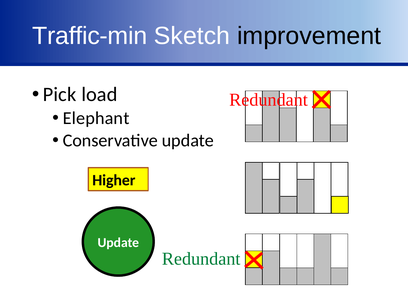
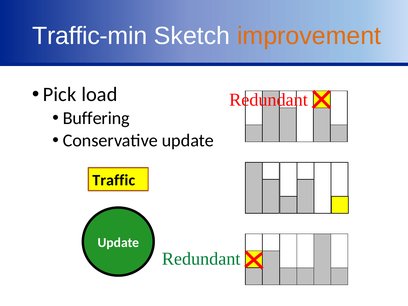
improvement colour: black -> orange (309, 36)
Elephant: Elephant -> Buffering (96, 118)
Higher: Higher -> Traffic (114, 180)
